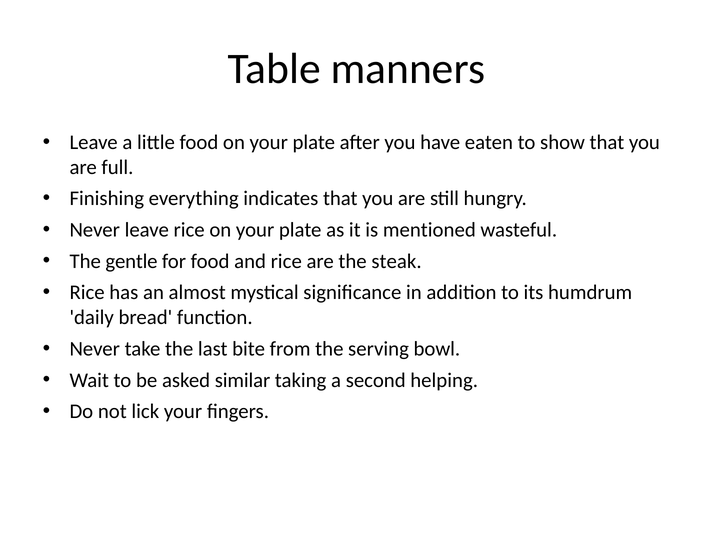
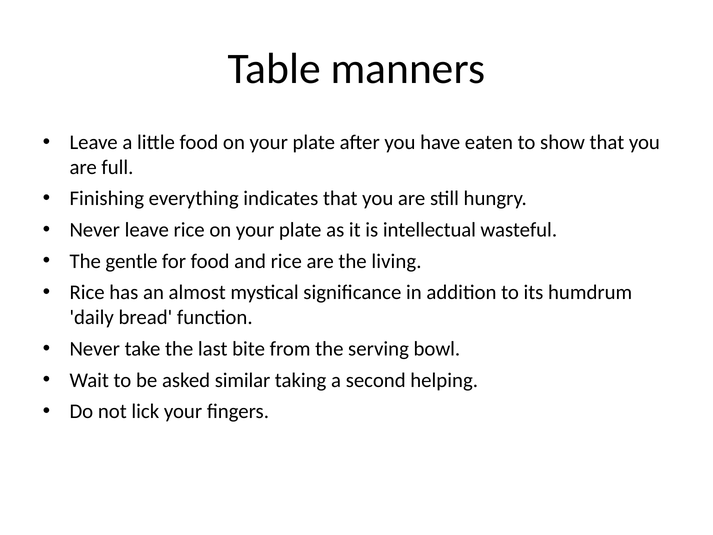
mentioned: mentioned -> intellectual (429, 230)
steak: steak -> living (397, 261)
